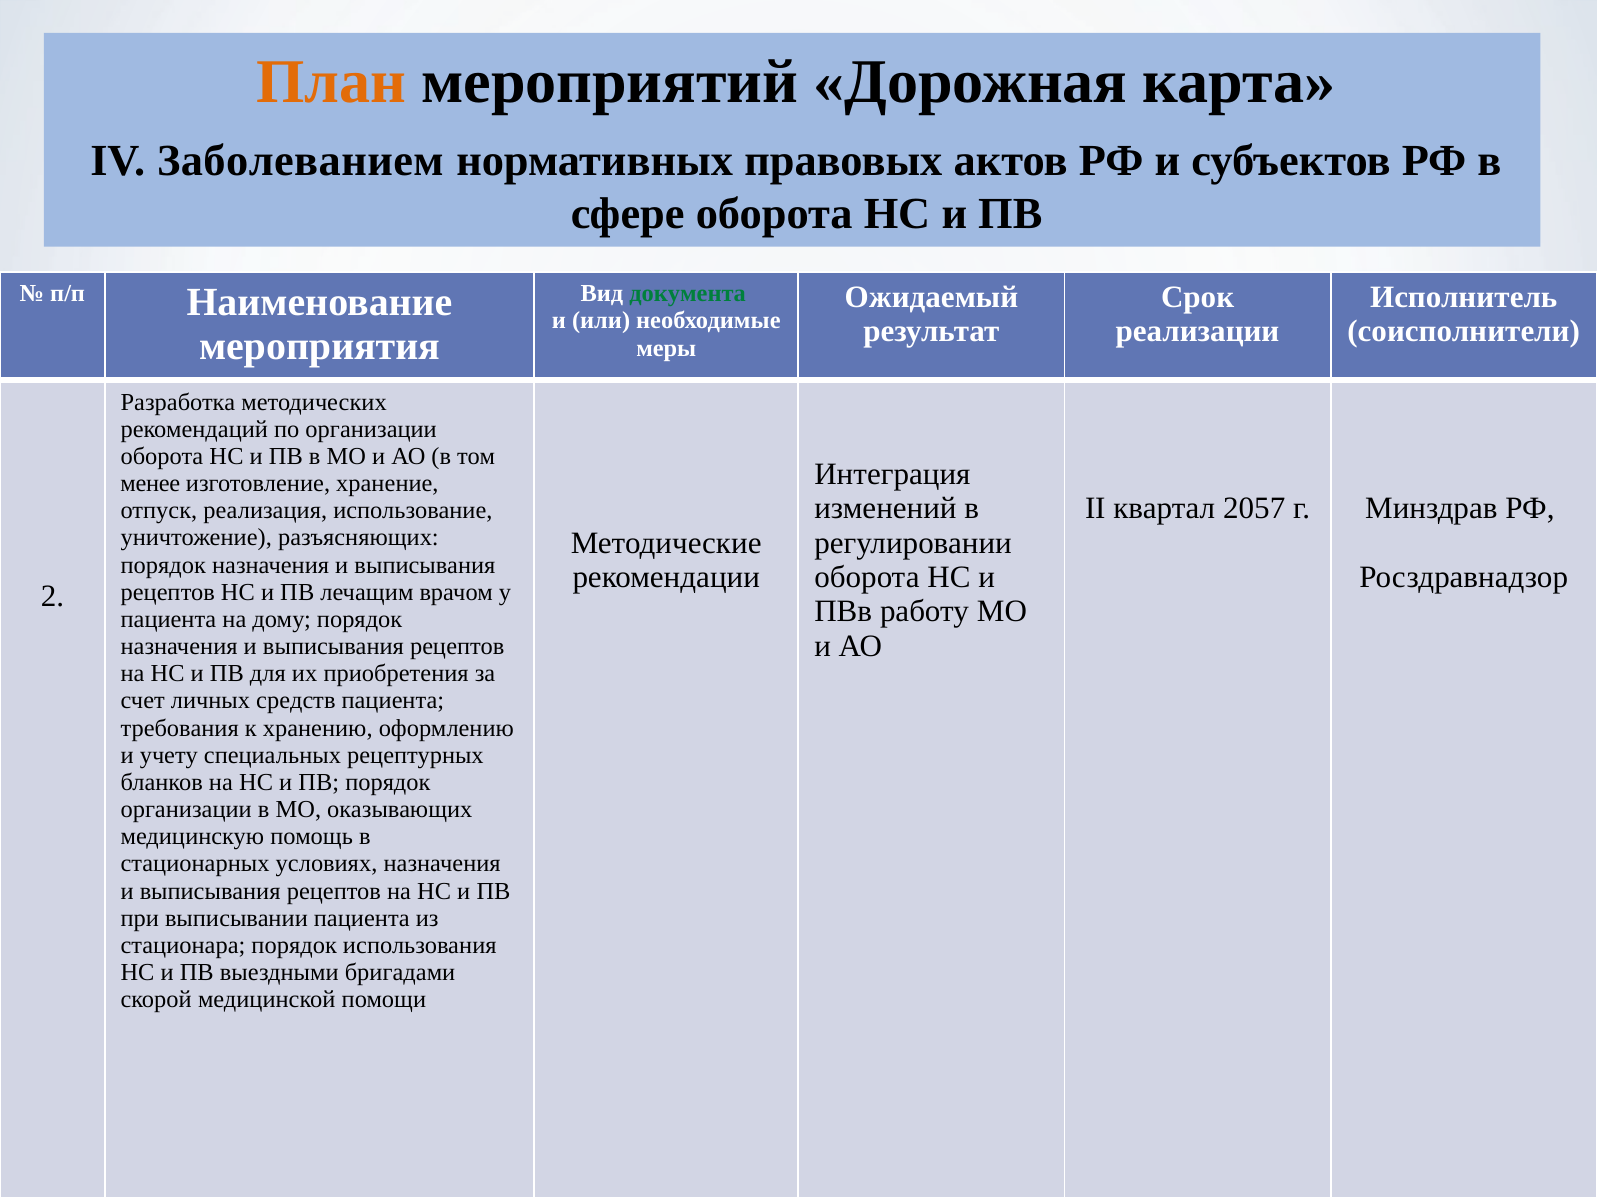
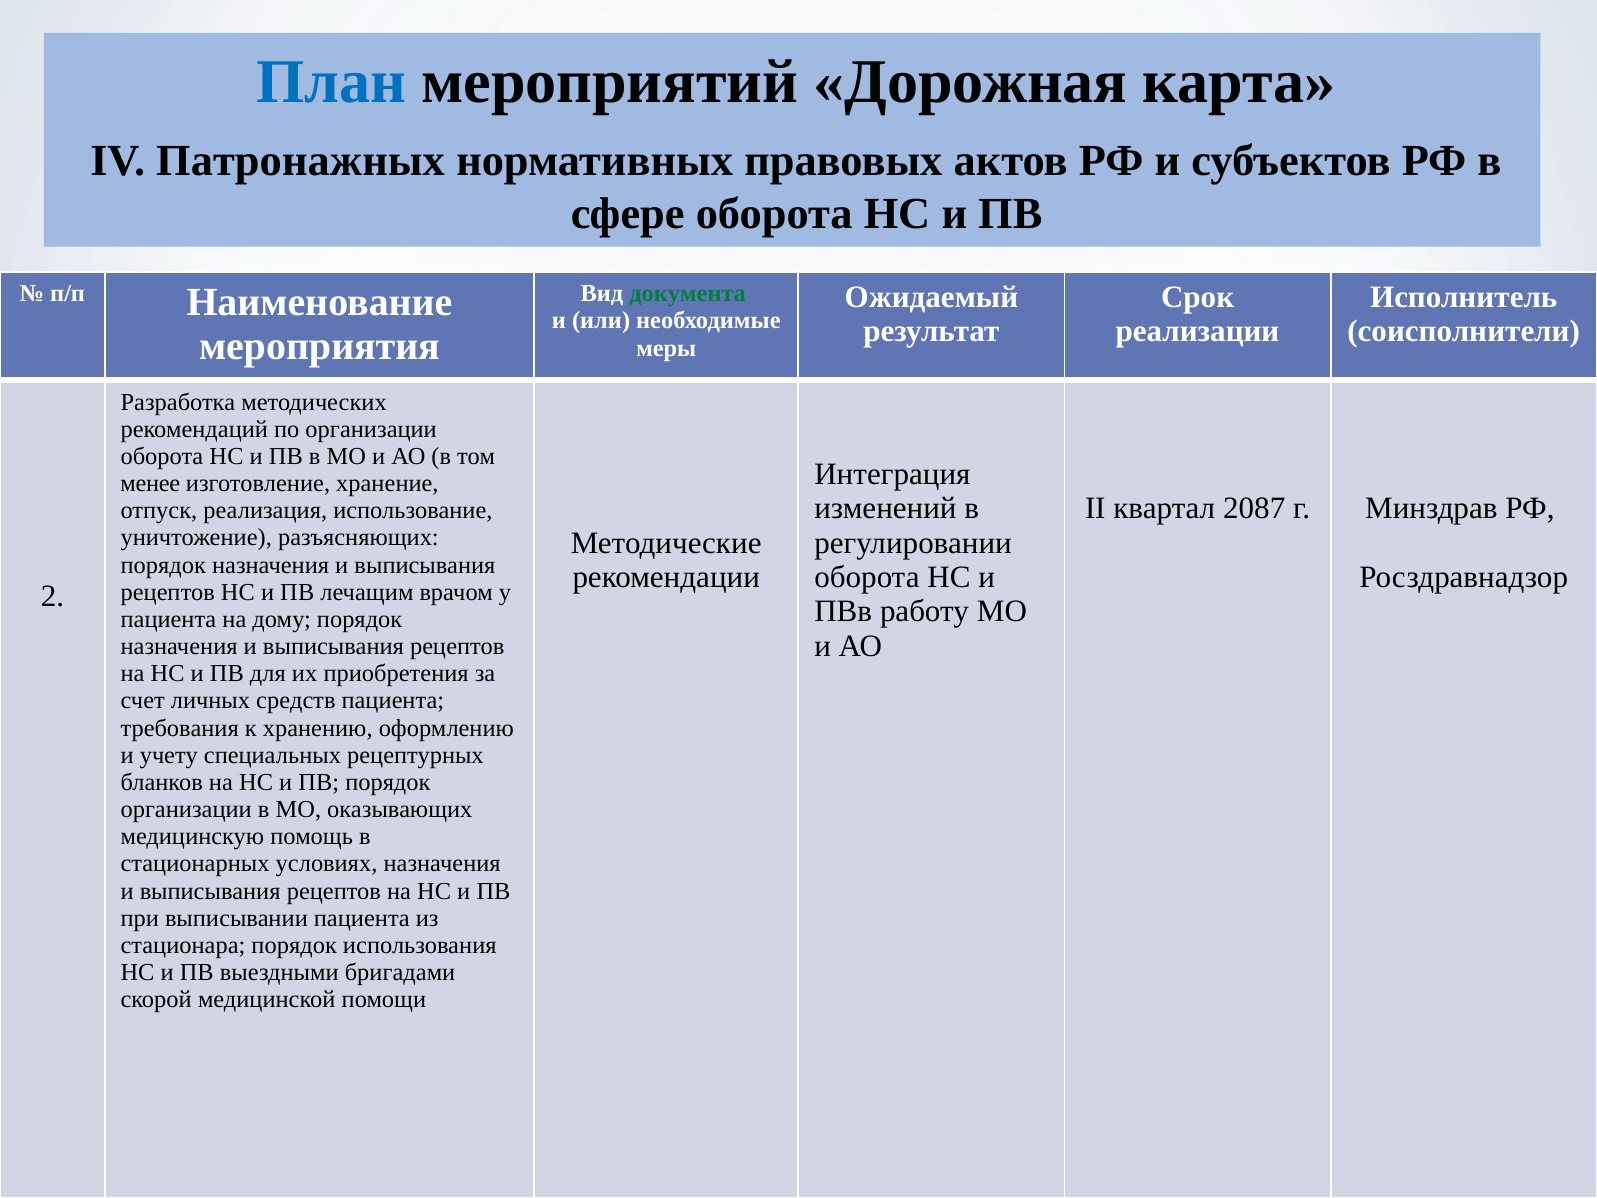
План colour: orange -> blue (331, 82)
Заболеванием: Заболеванием -> Патронажных (301, 161)
2057: 2057 -> 2087 (1254, 509)
